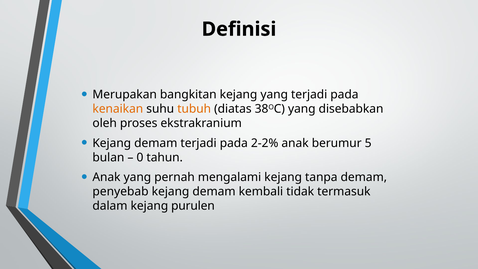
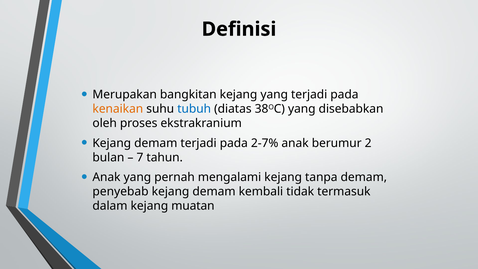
tubuh colour: orange -> blue (194, 109)
2-2%: 2-2% -> 2-7% (265, 143)
5: 5 -> 2 (368, 143)
0: 0 -> 7 (140, 157)
purulen: purulen -> muatan (193, 206)
